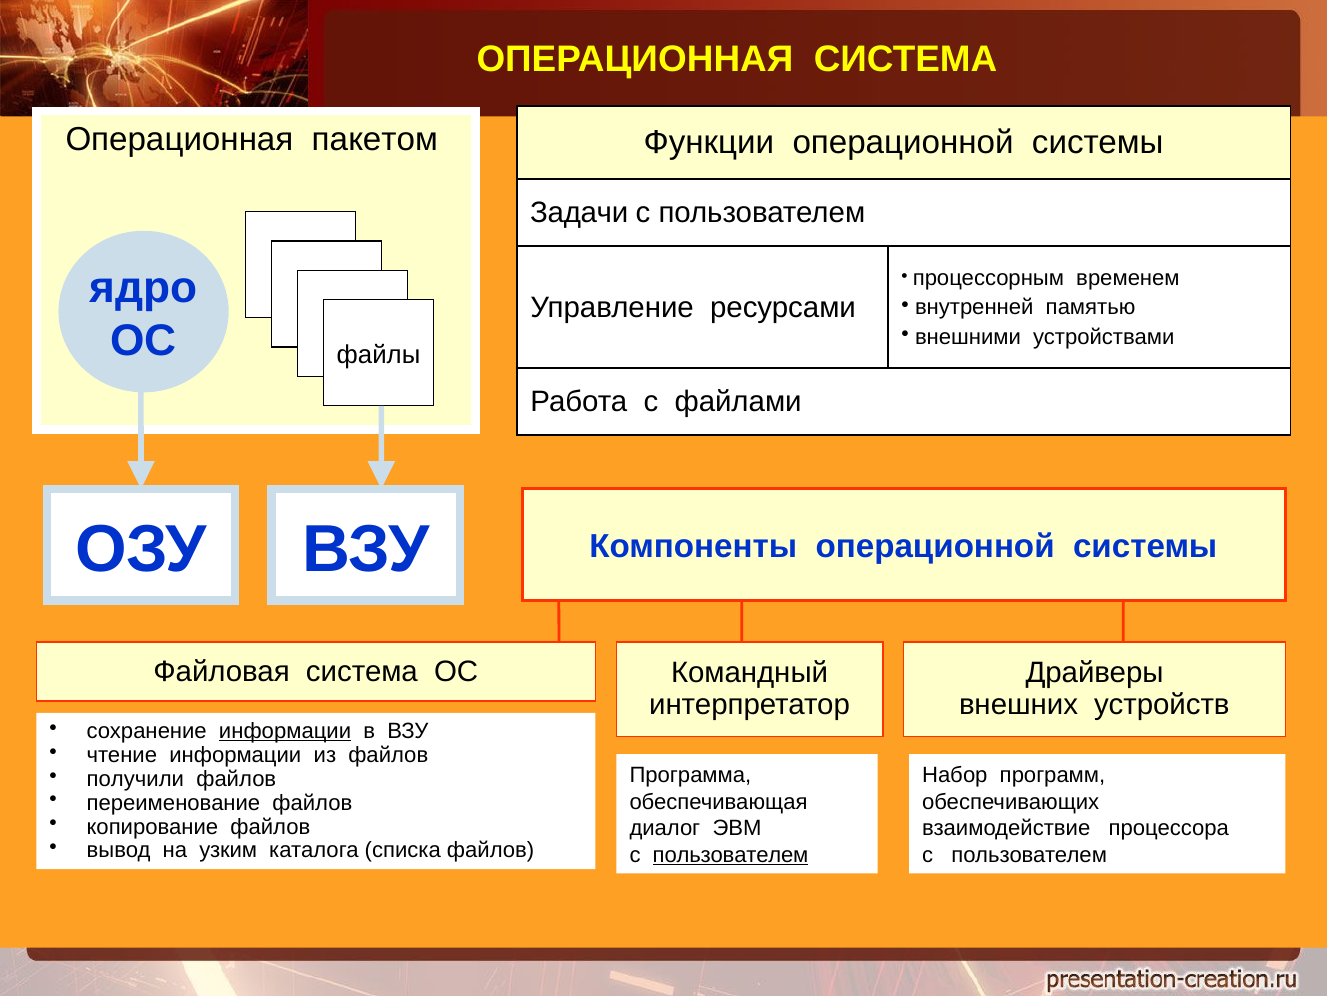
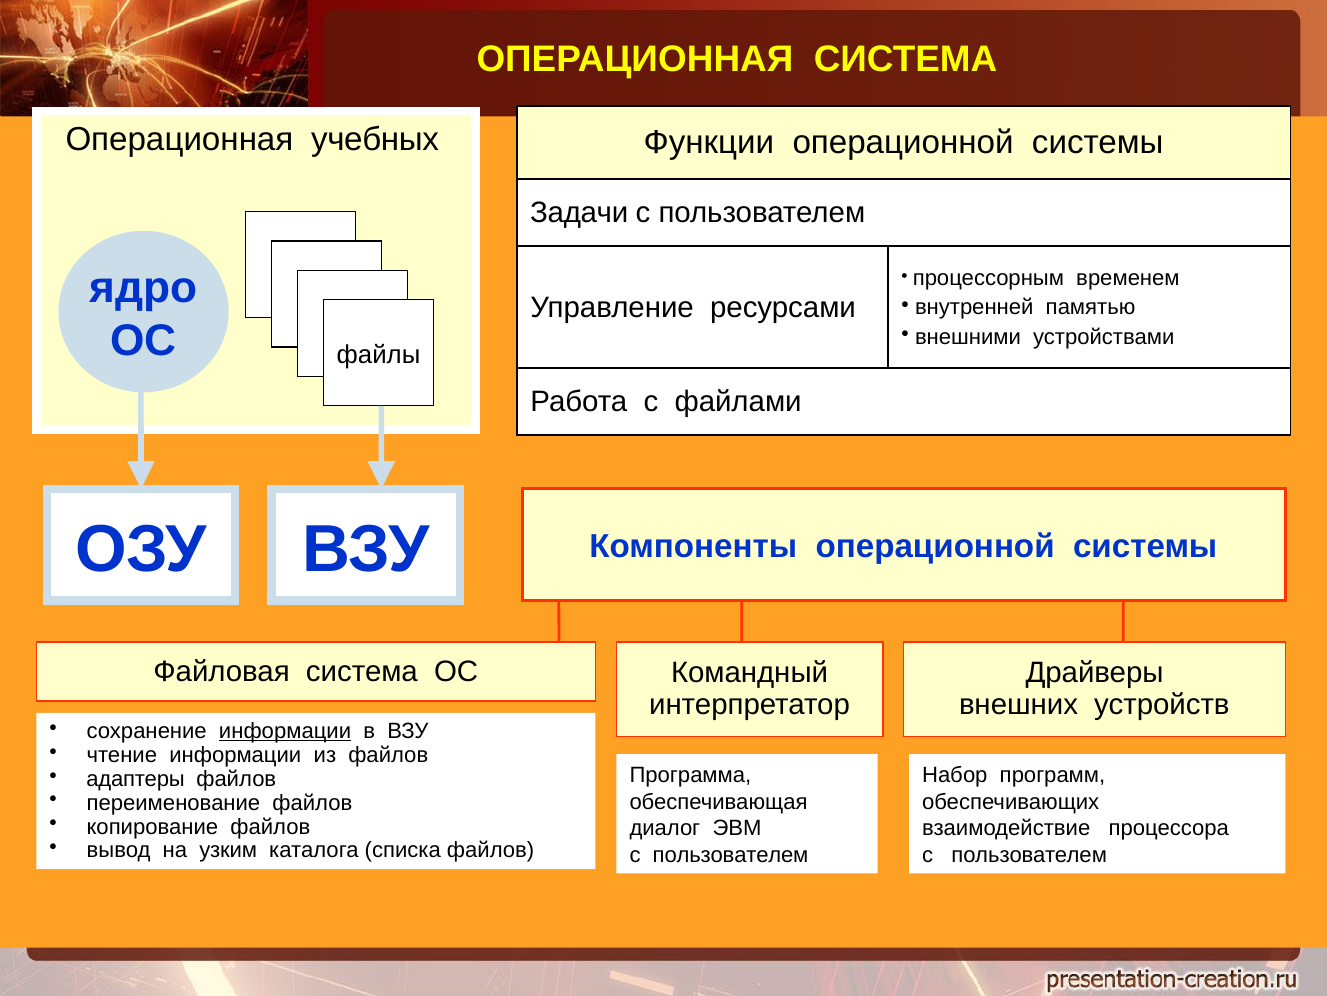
пакетом: пакетом -> учебных (375, 140)
получили: получили -> адаптеры (135, 778)
пользователем underline: present -> none (731, 854)
